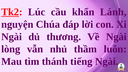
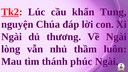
Lánh: Lánh -> Tung (113, 12)
tiếng: tiếng -> phúc (81, 61)
